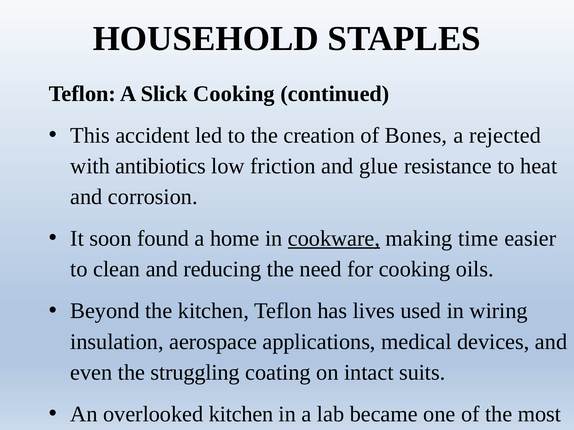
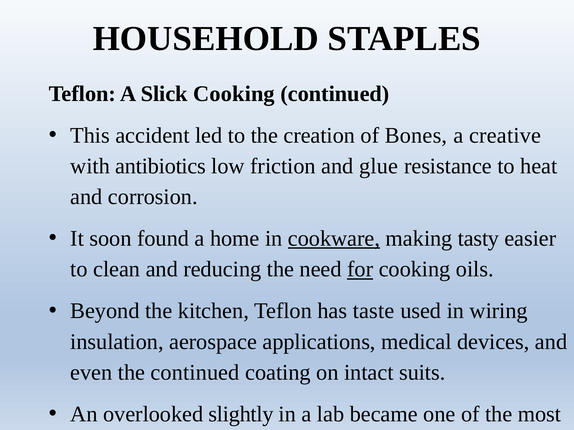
rejected: rejected -> creative (505, 136)
time: time -> tasty (479, 239)
for underline: none -> present (360, 270)
lives: lives -> taste (374, 311)
the struggling: struggling -> continued (195, 373)
overlooked kitchen: kitchen -> slightly (241, 414)
